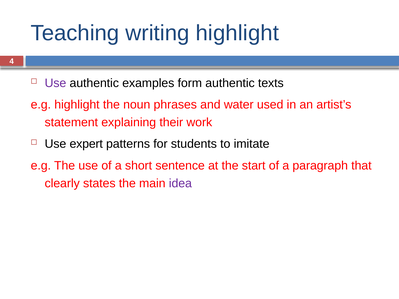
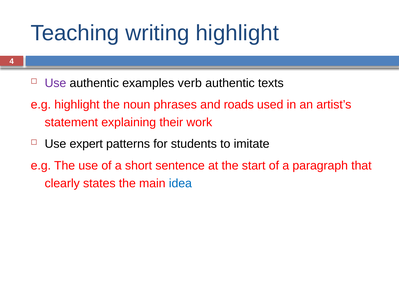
form: form -> verb (190, 83)
water: water -> roads (239, 105)
idea colour: purple -> blue (180, 183)
